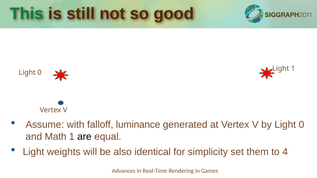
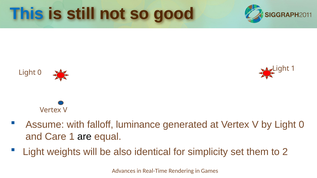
This colour: green -> blue (27, 14)
Math: Math -> Care (56, 137)
4: 4 -> 2 (285, 152)
